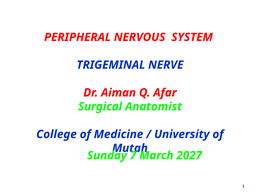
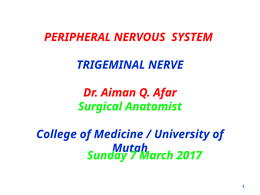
2027: 2027 -> 2017 (189, 155)
